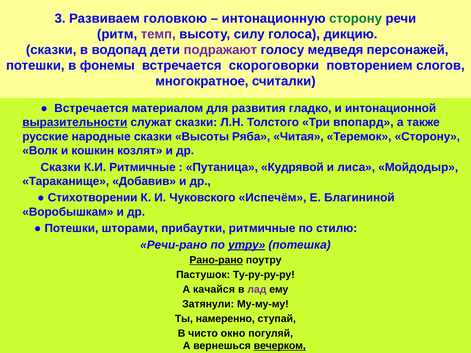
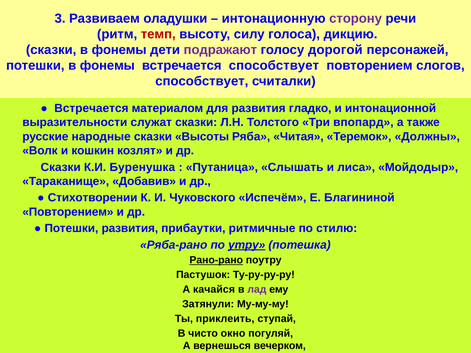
головкою: головкою -> оладушки (175, 19)
сторону colour: green -> purple (356, 19)
темп colour: purple -> red (158, 34)
сказки в водопад: водопад -> фонемы (119, 50)
медведя: медведя -> дорогой (335, 50)
встречается скороговорки: скороговорки -> способствует (274, 66)
многократное: многократное -> способствует (202, 81)
выразительности underline: present -> none (75, 123)
Теремок Сторону: Сторону -> Должны (427, 137)
К.И Ритмичные: Ритмичные -> Буренушка (142, 167)
Кудрявой: Кудрявой -> Слышать (292, 167)
Воробышкам: Воробышкам -> Повторением (68, 212)
Потешки шторами: шторами -> развития (130, 228)
Речи-рано: Речи-рано -> Ряба-рано (174, 245)
намеренно: намеренно -> приклеить (225, 319)
вечерком underline: present -> none (280, 346)
